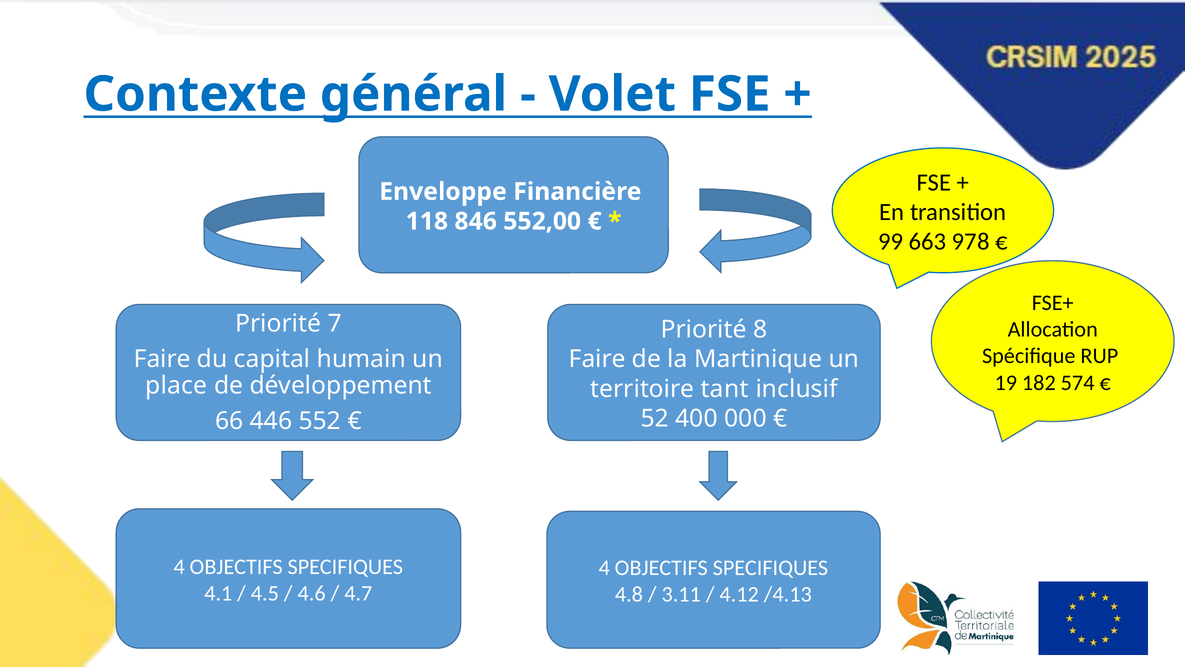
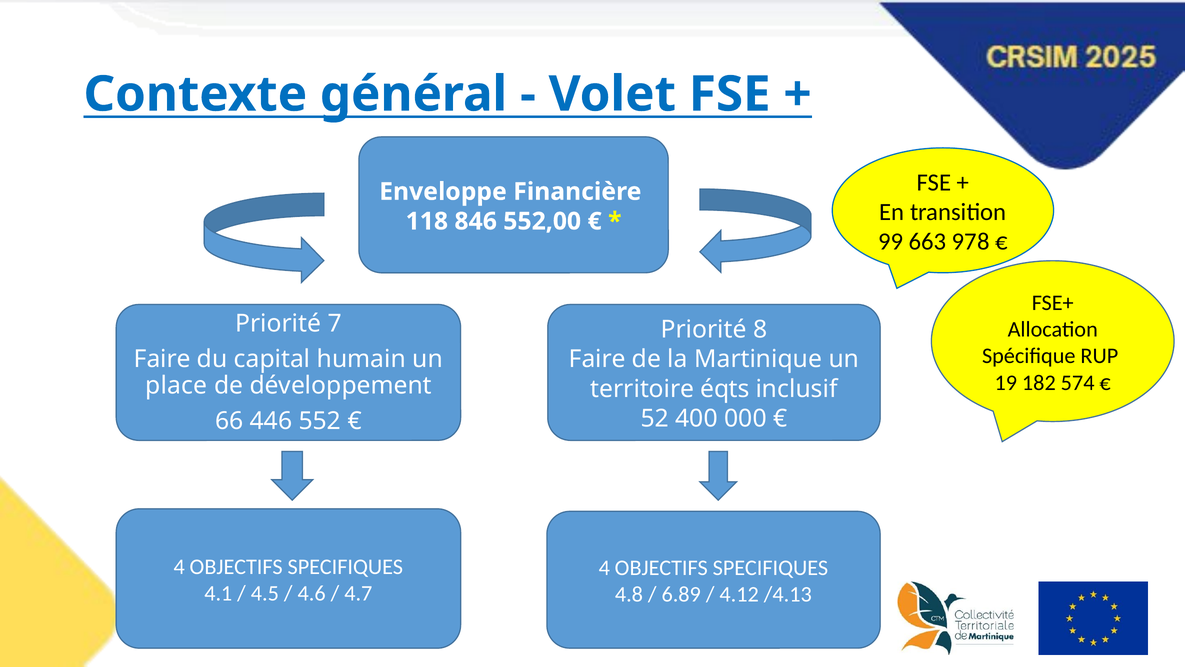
tant: tant -> éqts (725, 389)
3.11: 3.11 -> 6.89 (681, 594)
